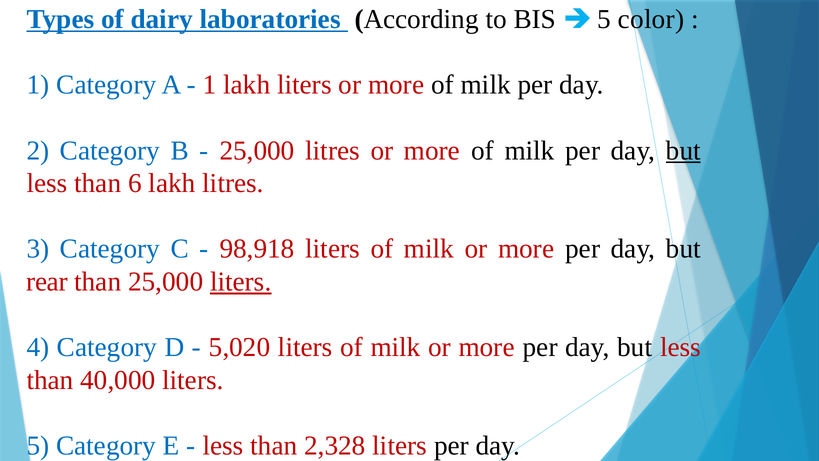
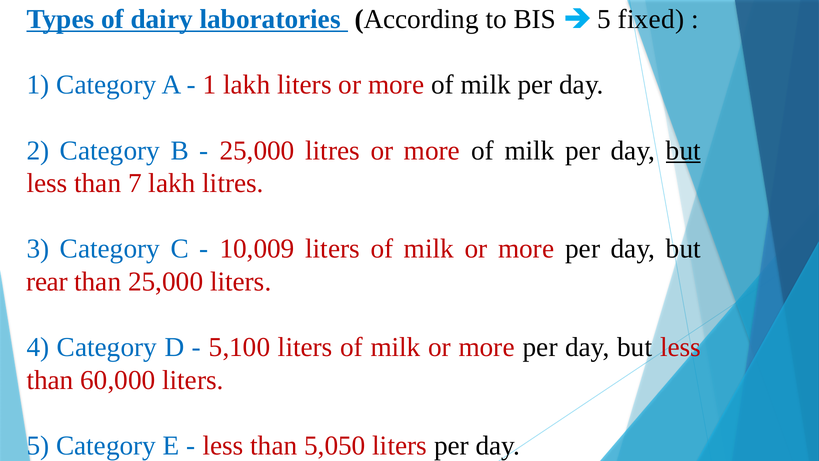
color: color -> fixed (651, 19)
6: 6 -> 7 (135, 183)
98,918: 98,918 -> 10,009 (257, 249)
liters underline: present -> none (241, 282)
5,020: 5,020 -> 5,100 (240, 347)
40,000: 40,000 -> 60,000 (118, 380)
2,328: 2,328 -> 5,050 (335, 445)
